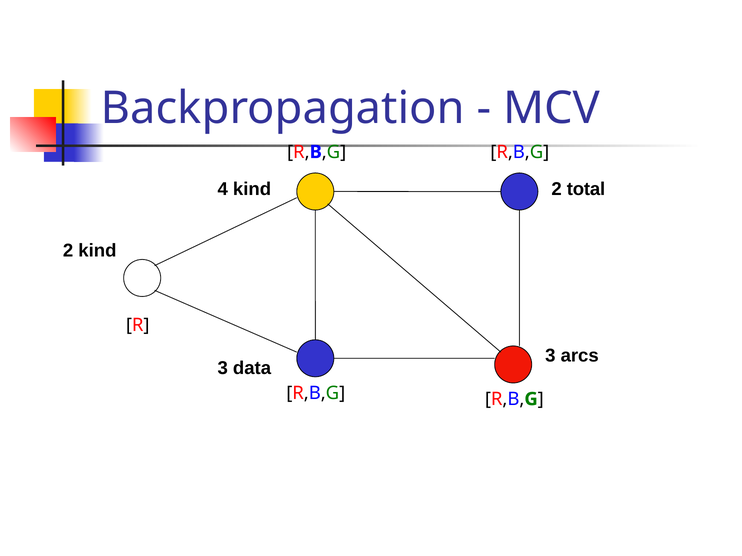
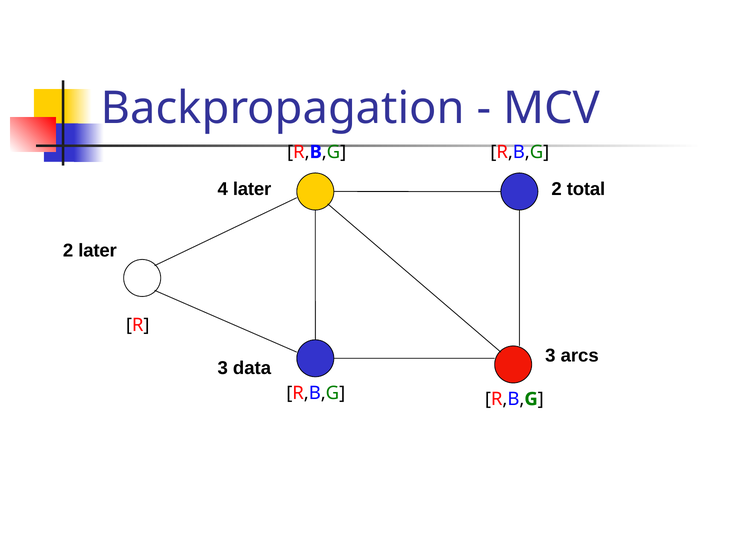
4 kind: kind -> later (252, 189)
2 kind: kind -> later (98, 251)
